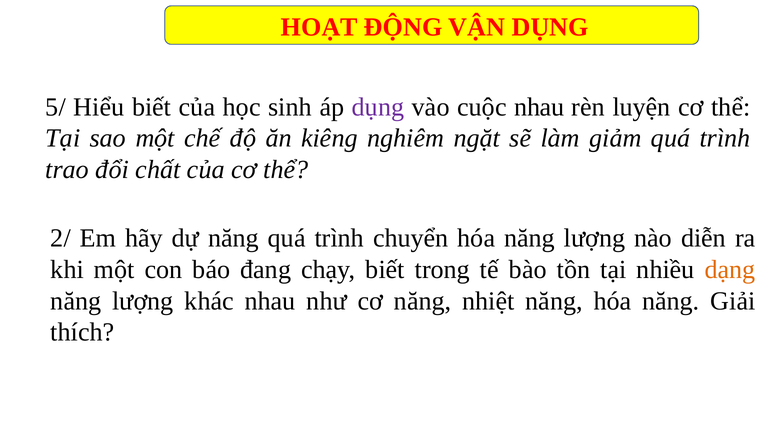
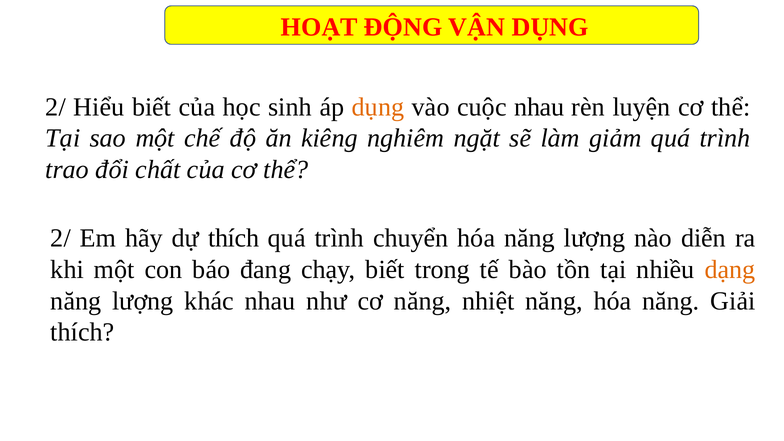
5/: 5/ -> 2/ (56, 107)
dụng colour: purple -> orange (378, 107)
dự năng: năng -> thích (234, 238)
